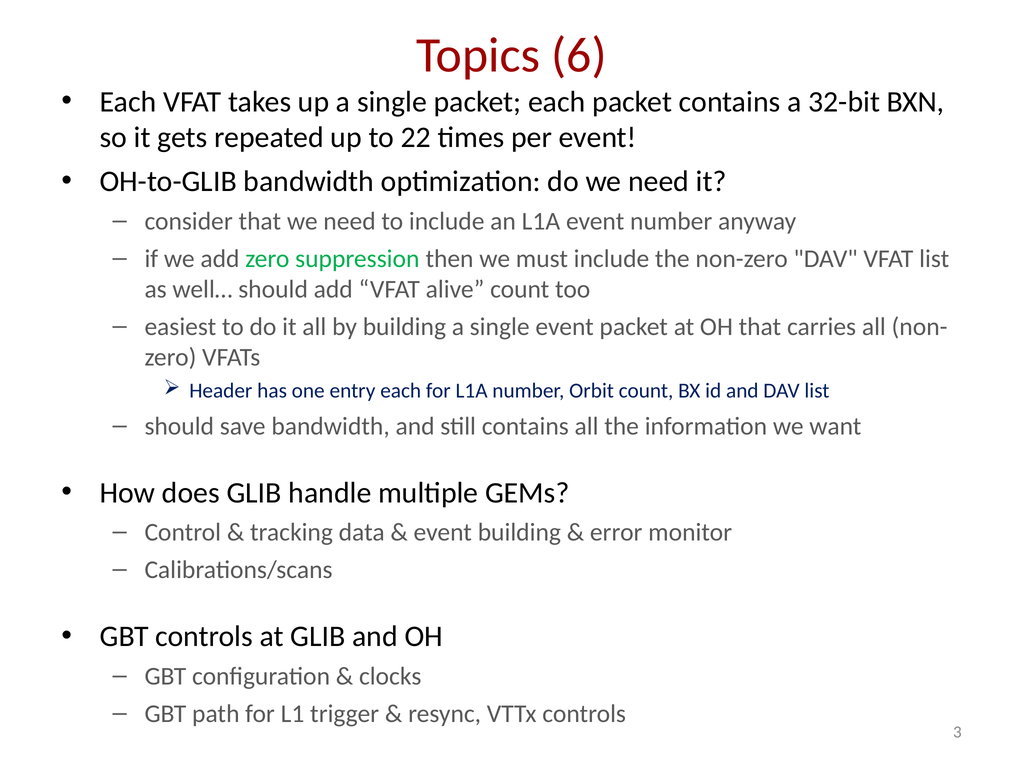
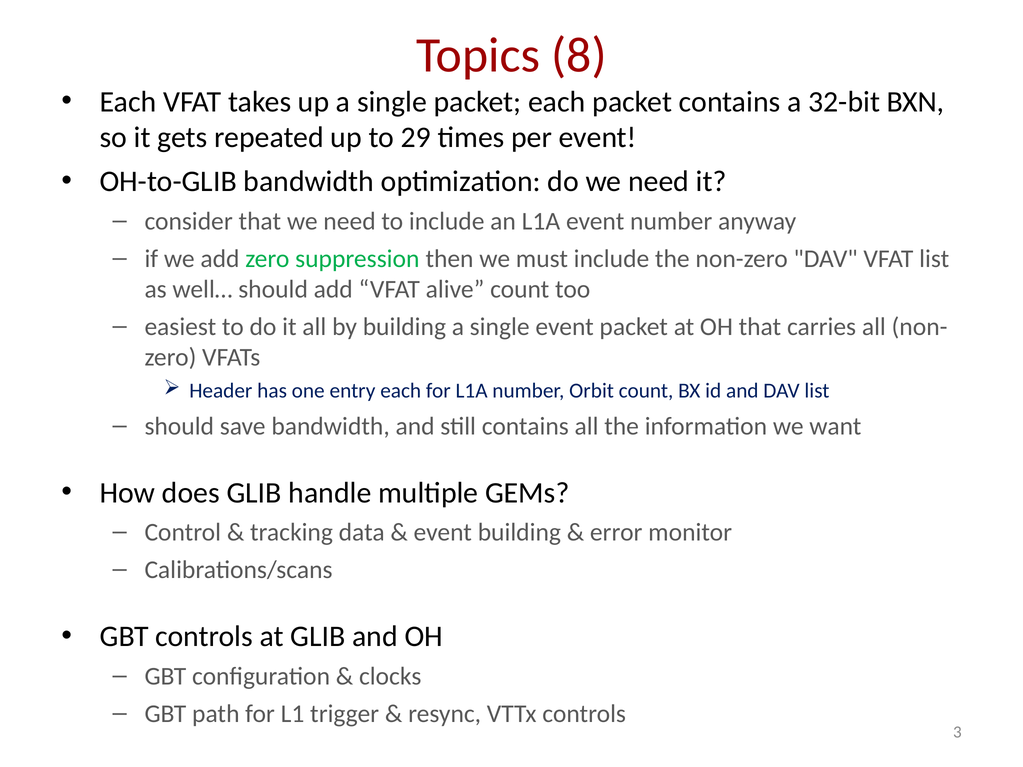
6: 6 -> 8 (579, 55)
22: 22 -> 29 (416, 138)
